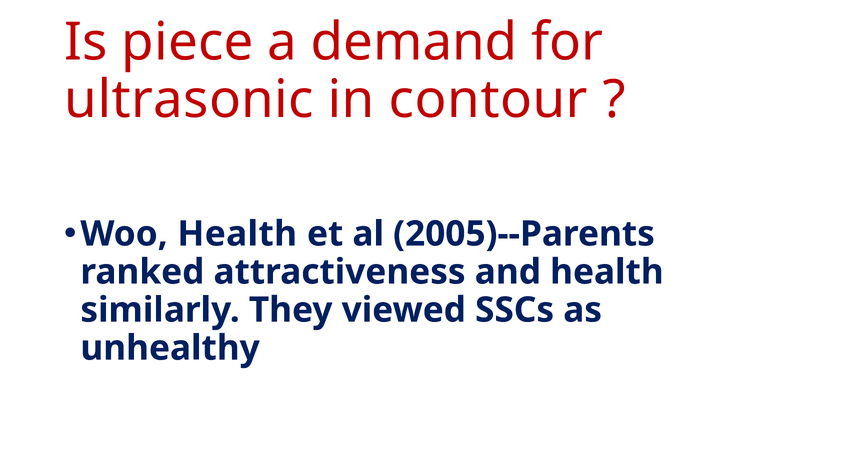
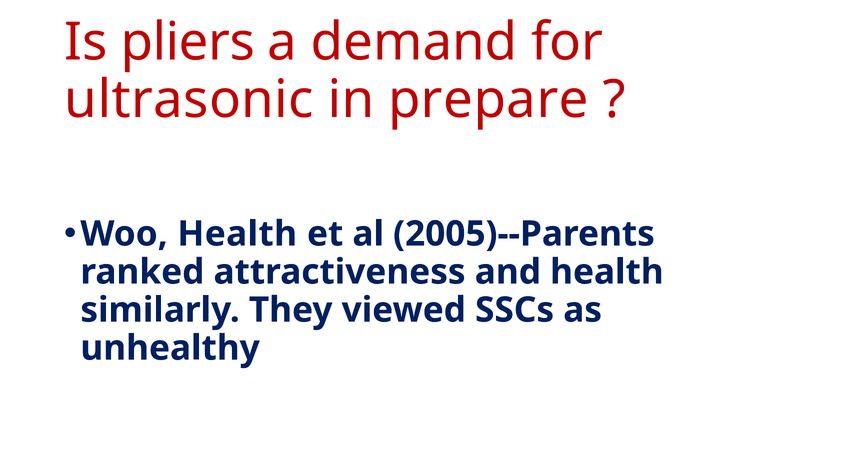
piece: piece -> pliers (188, 42)
contour: contour -> prepare (488, 100)
